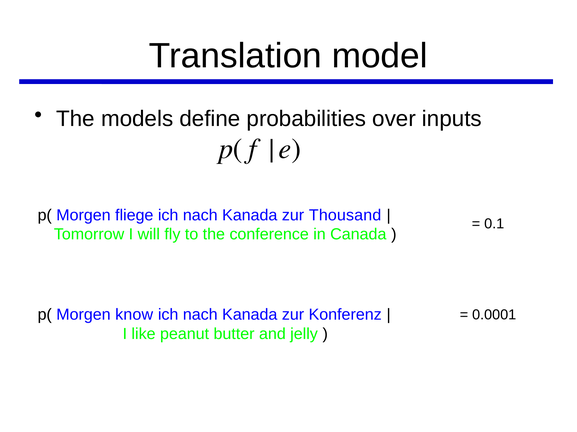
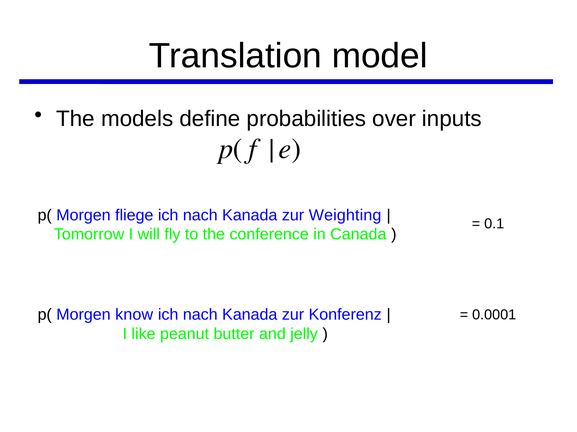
Thousand: Thousand -> Weighting (345, 216)
